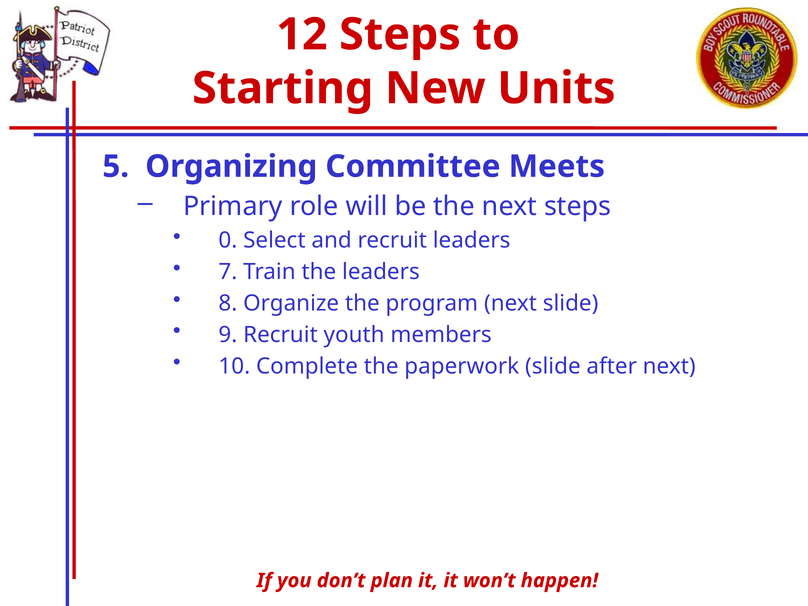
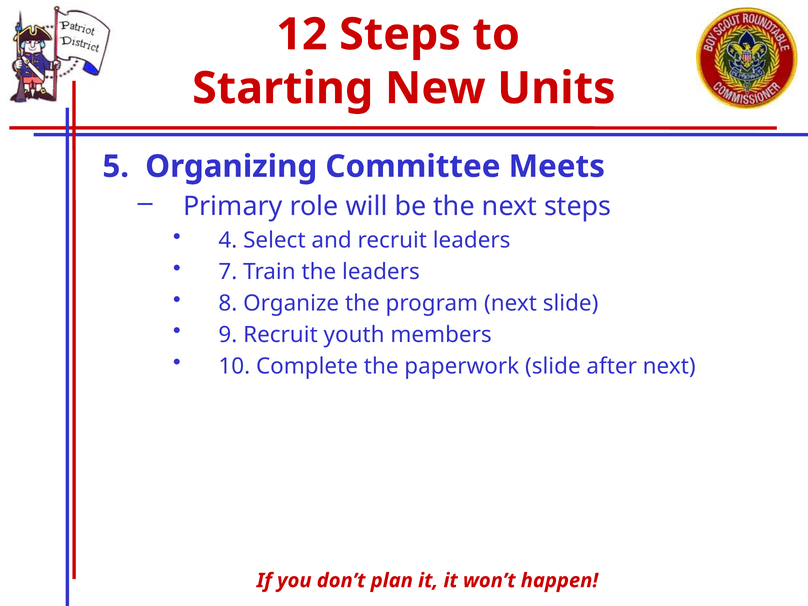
0: 0 -> 4 (228, 240)
